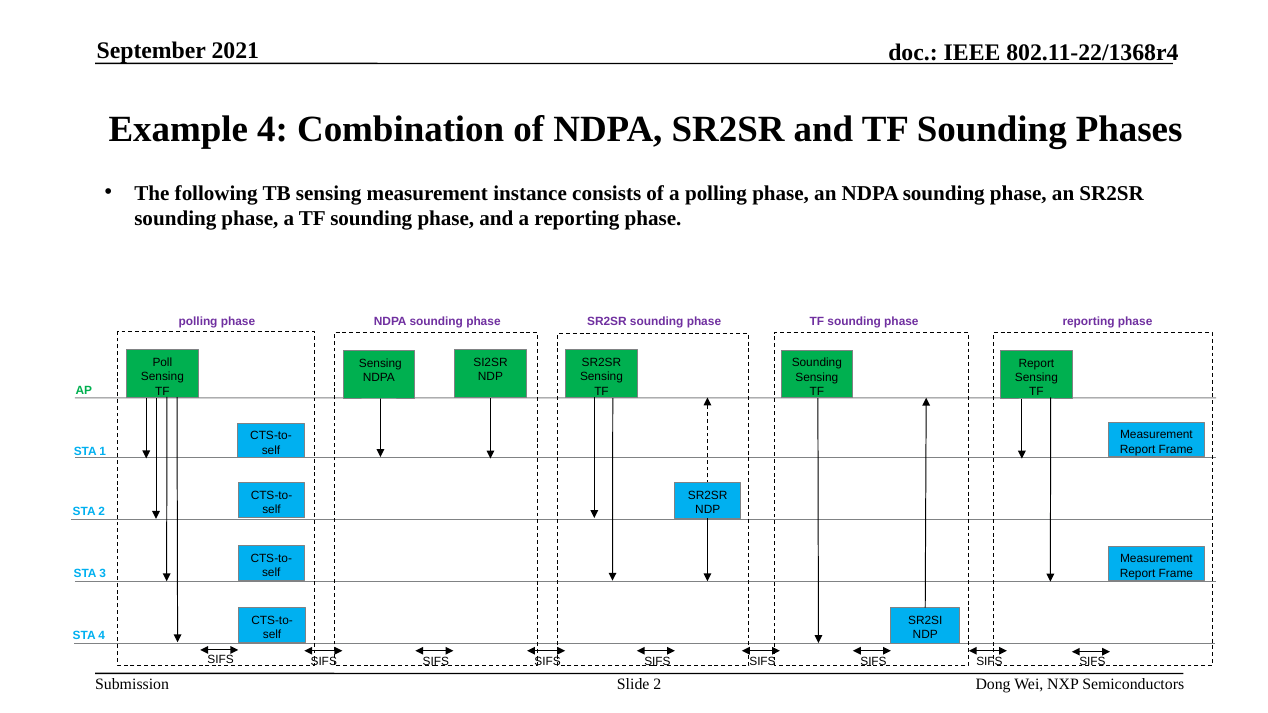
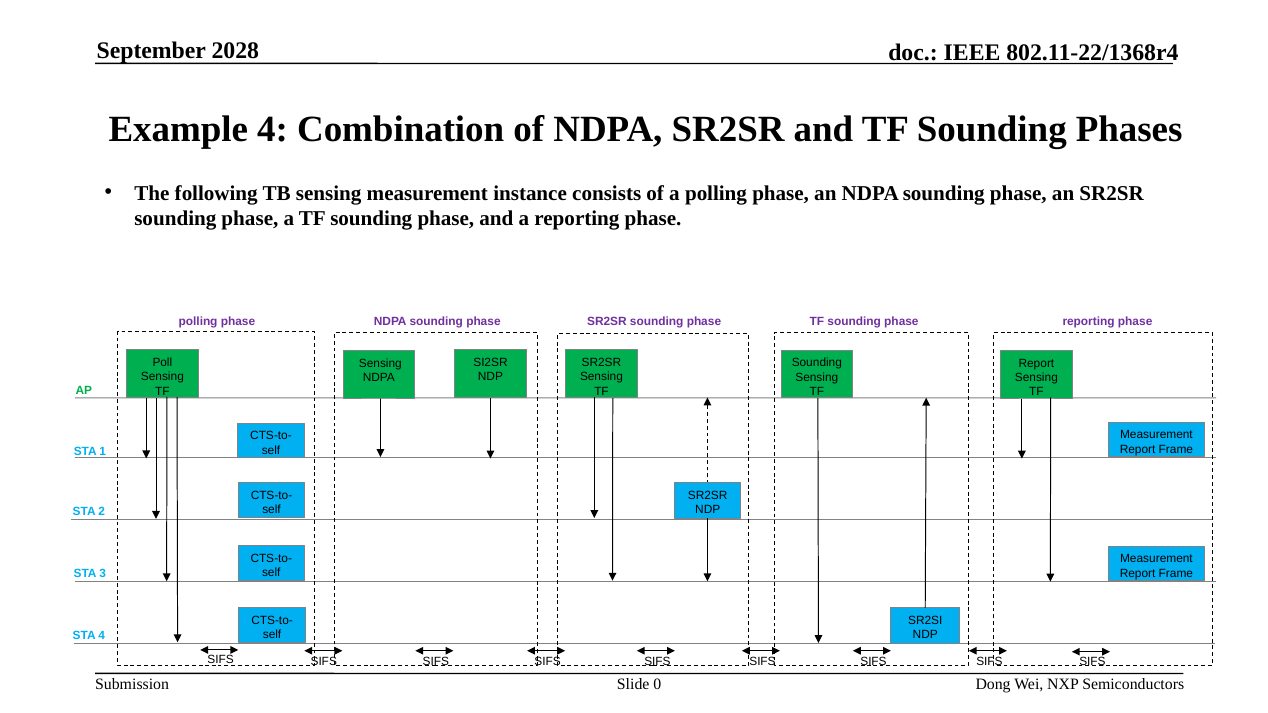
2021: 2021 -> 2028 (235, 50)
Slide 2: 2 -> 0 (657, 684)
